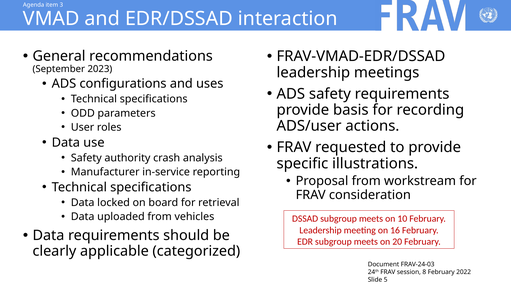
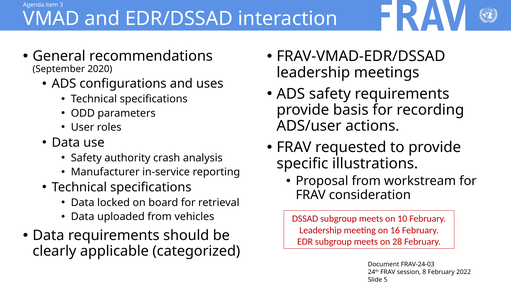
2023: 2023 -> 2020 (100, 69)
20: 20 -> 28 (397, 242)
